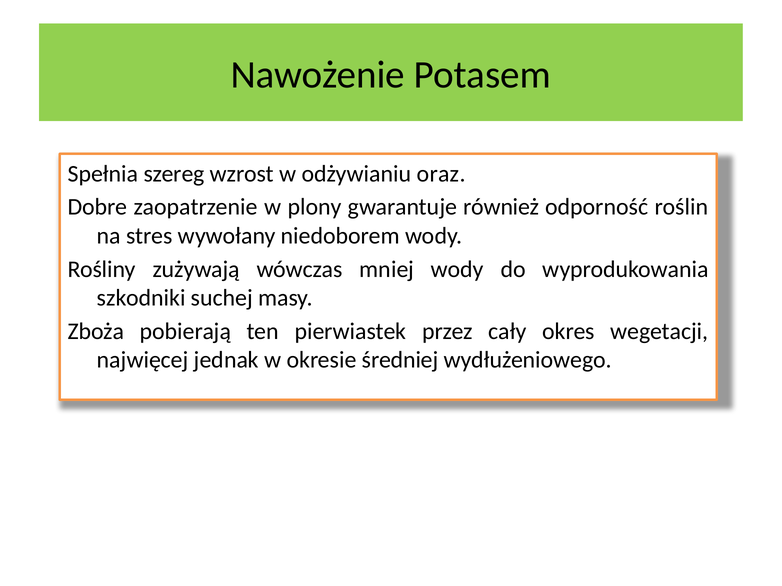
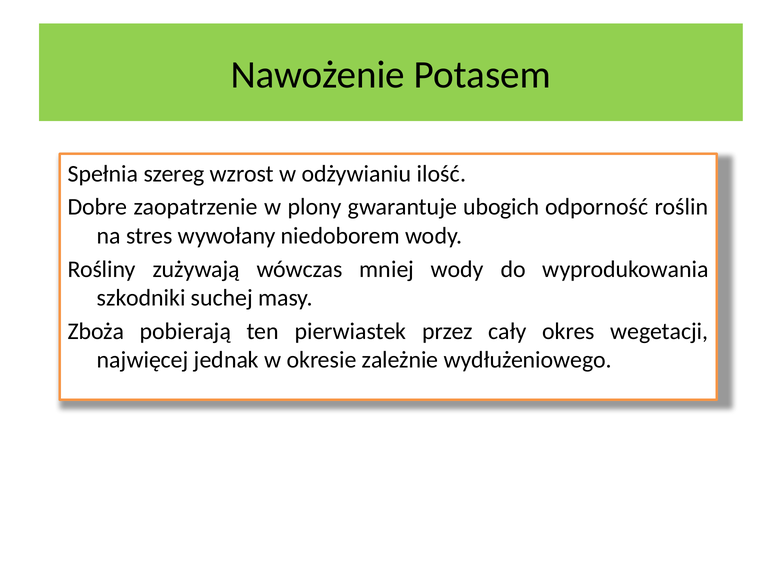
oraz: oraz -> ilość (441, 174)
również: również -> ubogich (501, 207)
średniej: średniej -> zależnie (400, 360)
